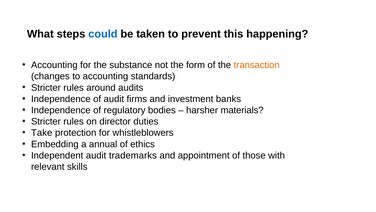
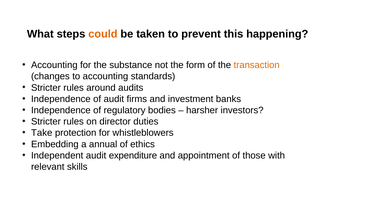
could colour: blue -> orange (103, 34)
materials: materials -> investors (242, 110)
trademarks: trademarks -> expenditure (133, 155)
